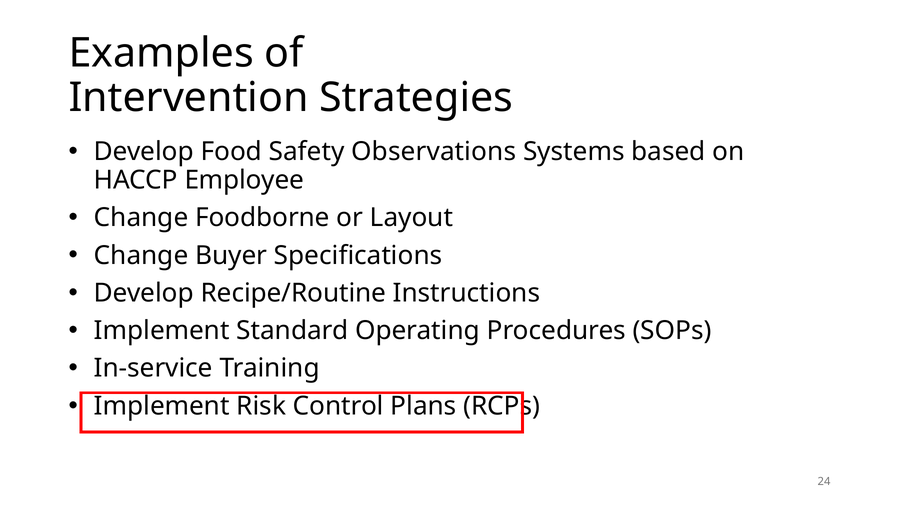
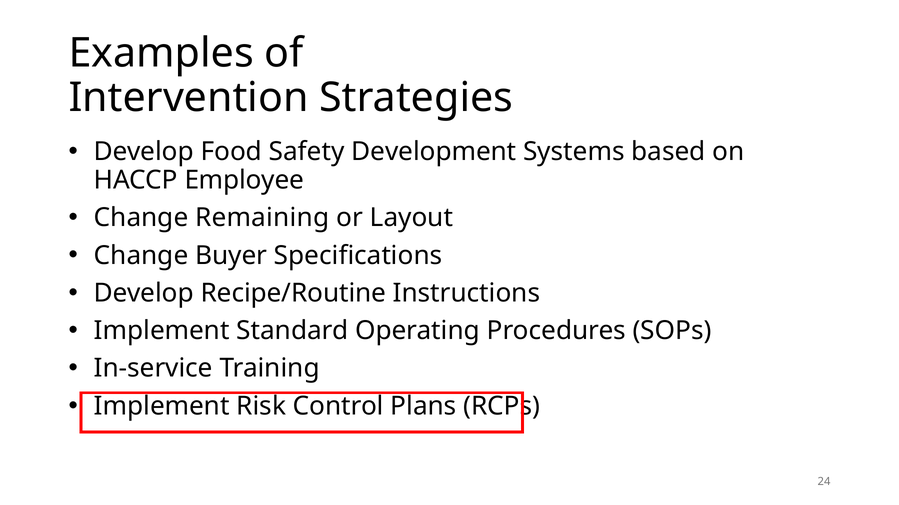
Observations: Observations -> Development (434, 152)
Foodborne: Foodborne -> Remaining (262, 218)
